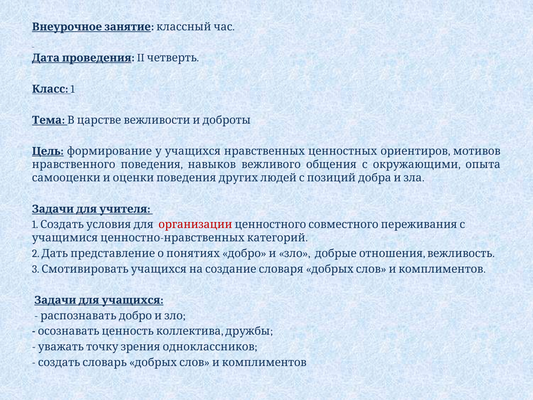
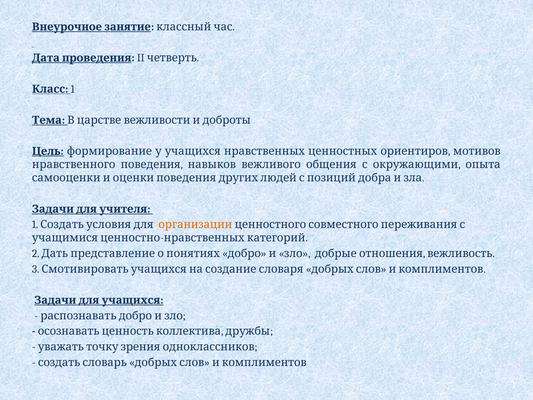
организации colour: red -> orange (195, 224)
